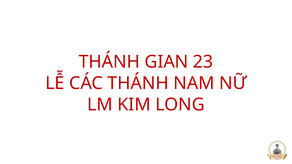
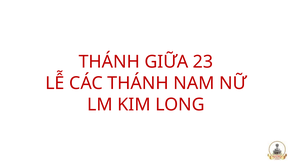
GIAN: GIAN -> GIỮA (166, 62)
